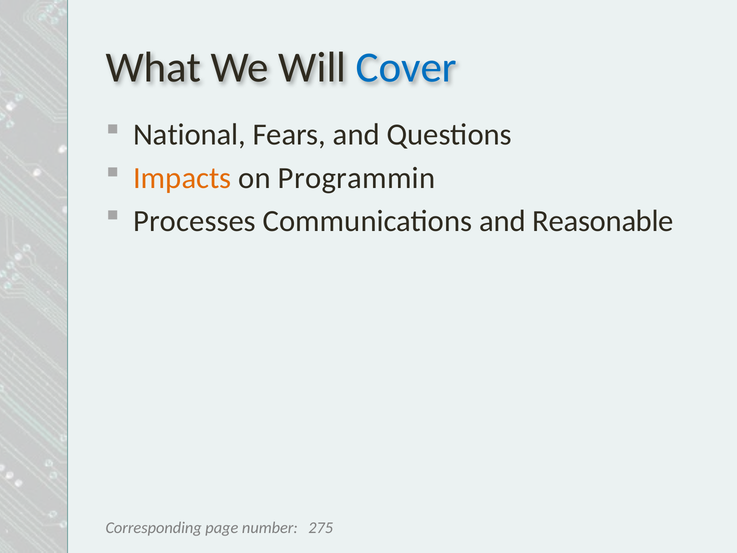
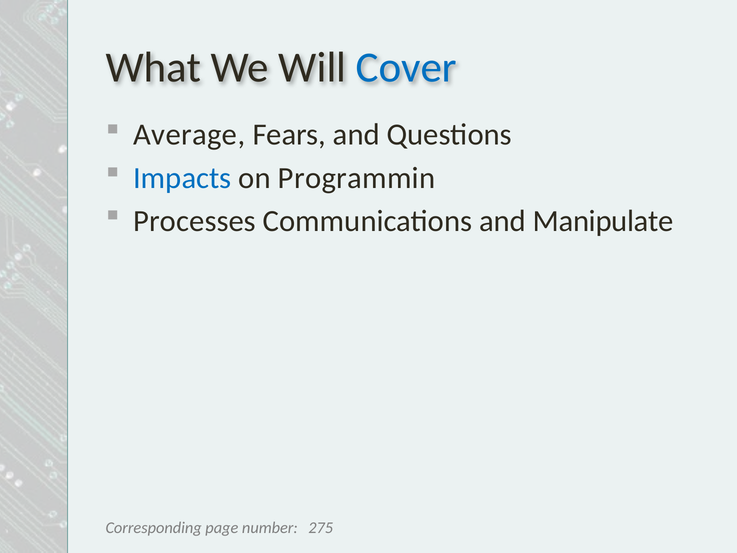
National: National -> Average (189, 135)
Impacts colour: orange -> blue (182, 178)
Reasonable: Reasonable -> Manipulate (603, 221)
